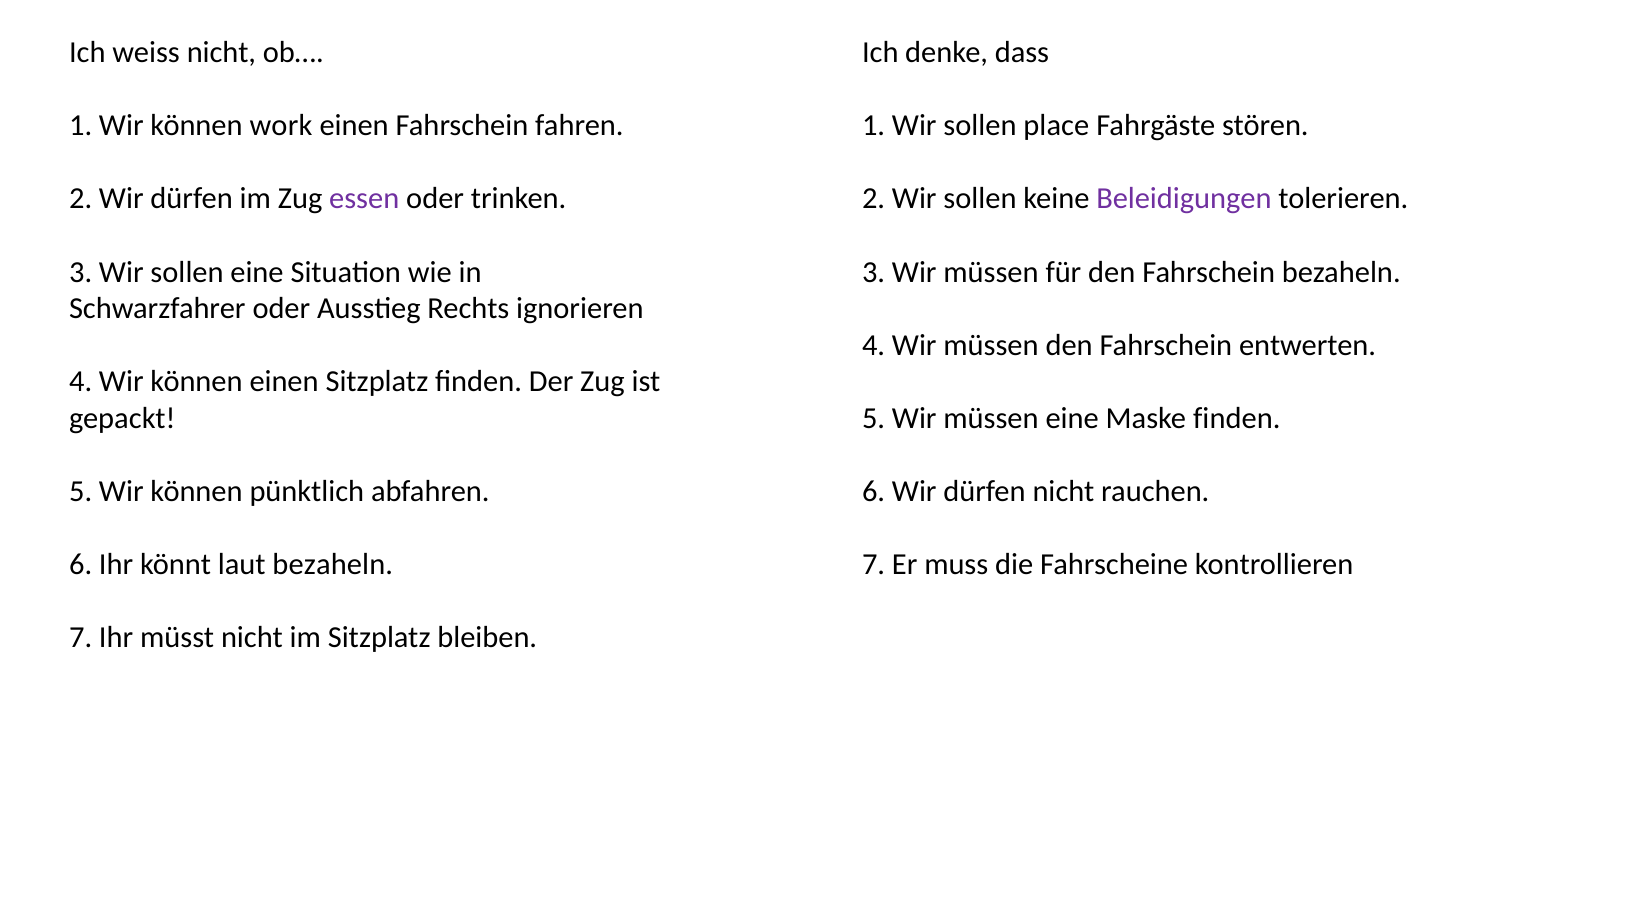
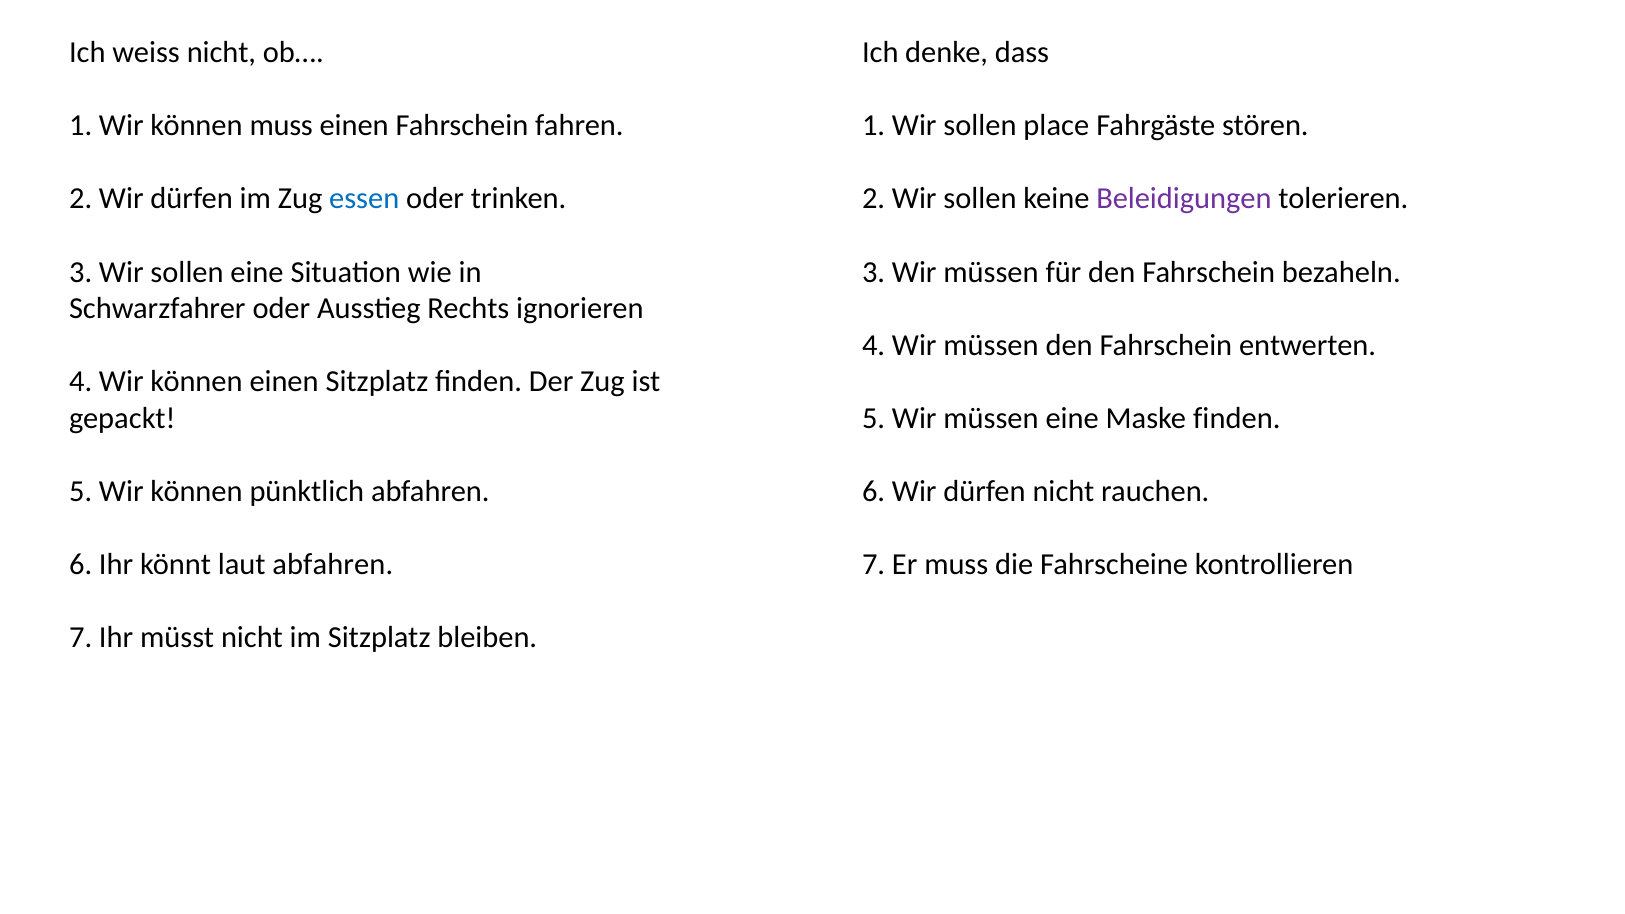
können work: work -> muss (281, 126)
essen colour: purple -> blue (364, 199)
laut bezaheln: bezaheln -> abfahren (333, 565)
